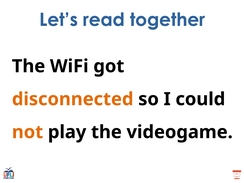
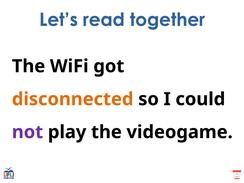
not colour: orange -> purple (28, 132)
